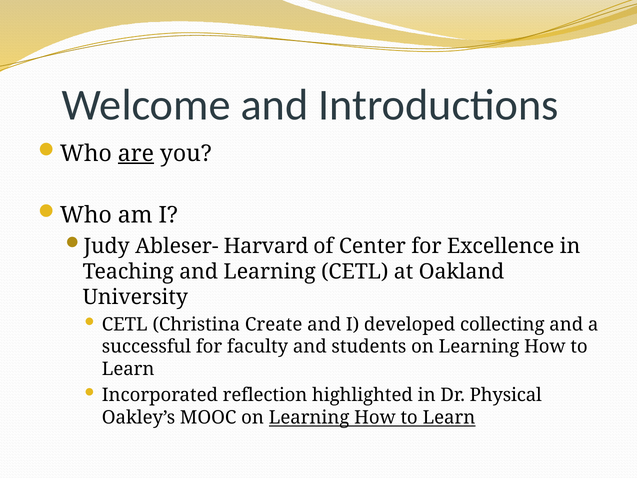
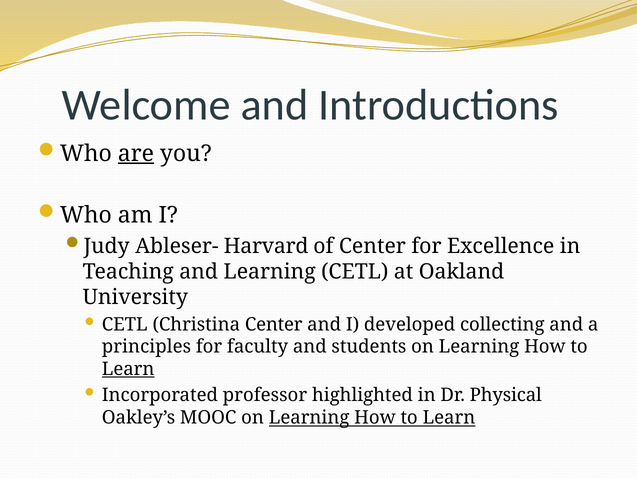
Christina Create: Create -> Center (274, 324)
successful: successful -> principles (146, 347)
Learn underline: none -> present (128, 369)
reflection: reflection -> professor (265, 395)
